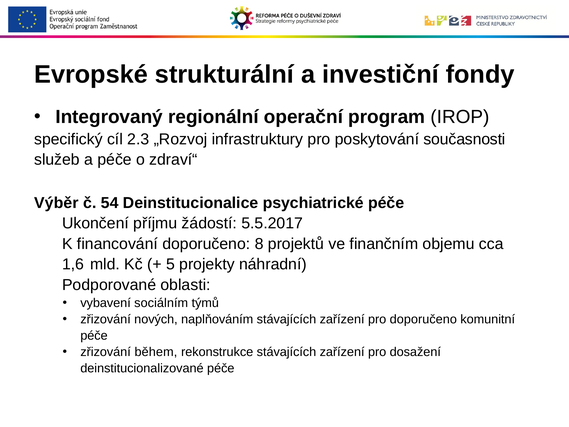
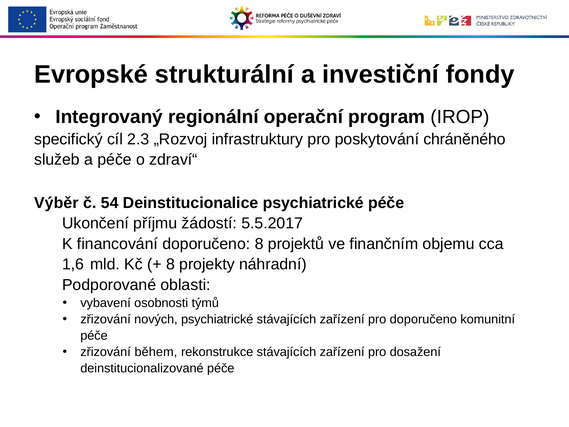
současnosti: současnosti -> chráněného (465, 139)
5: 5 -> 8 (170, 264)
sociálním: sociálním -> osobnosti (161, 303)
nových naplňováním: naplňováním -> psychiatrické (217, 319)
